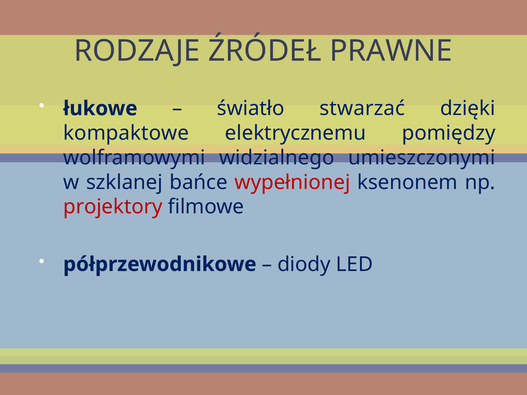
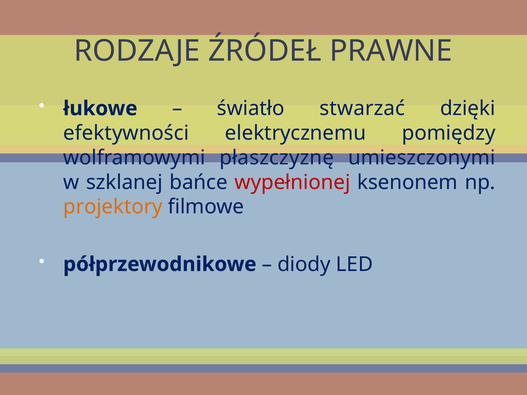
kompaktowe: kompaktowe -> efektywności (126, 133)
widzialnego: widzialnego -> płaszczyznę (277, 158)
projektory colour: red -> orange (113, 207)
